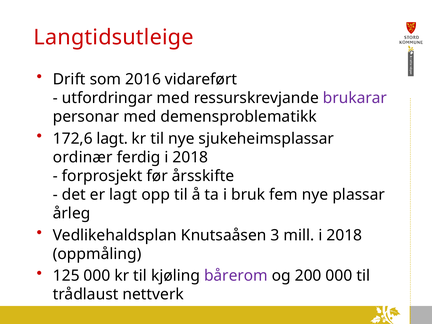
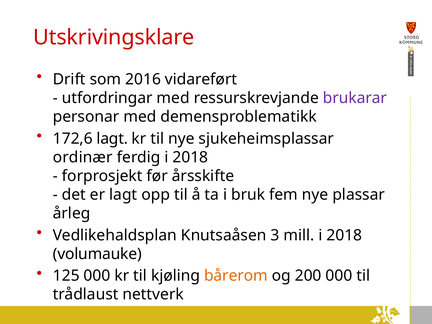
Langtidsutleige: Langtidsutleige -> Utskrivingsklare (114, 37)
oppmåling: oppmåling -> volumauke (97, 254)
bårerom colour: purple -> orange (236, 276)
